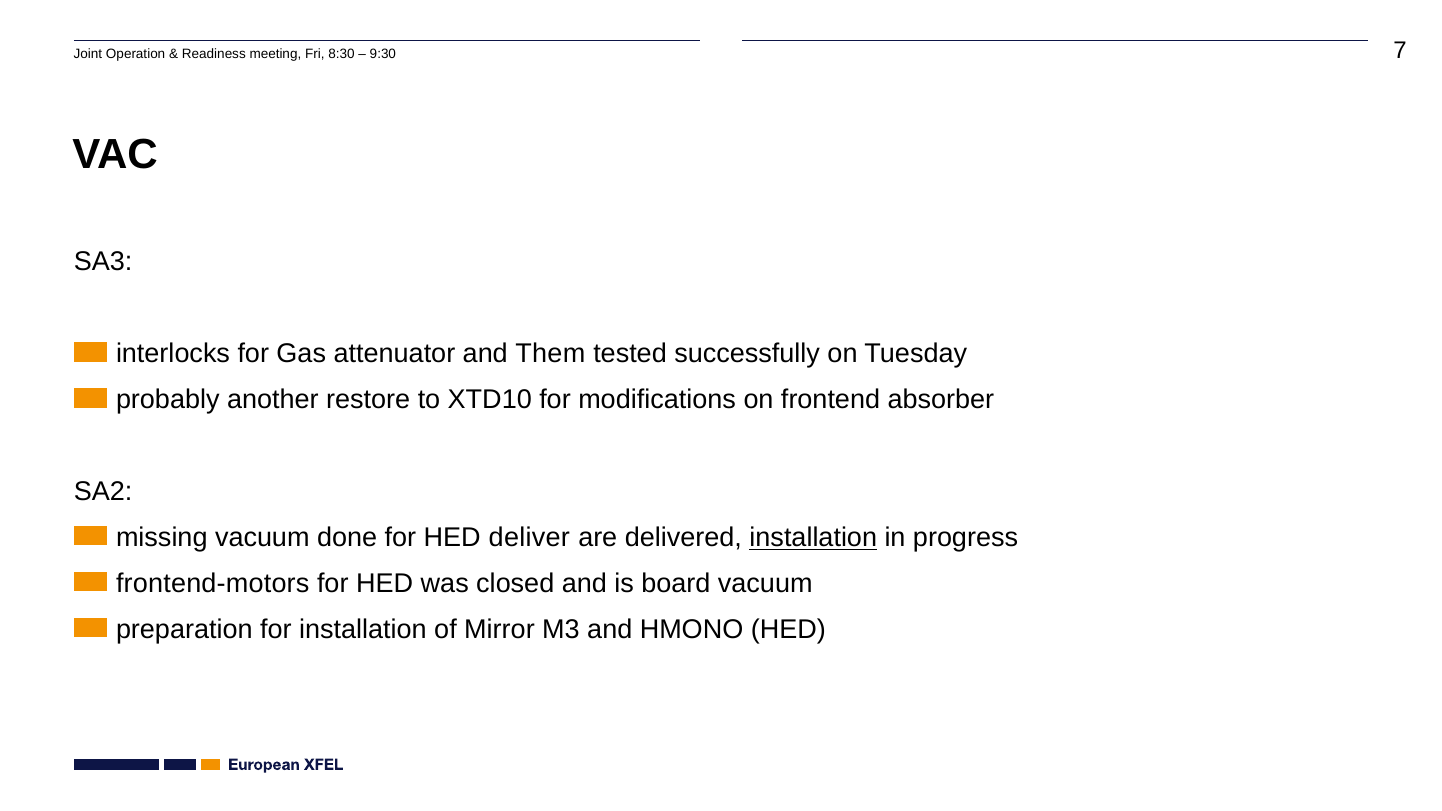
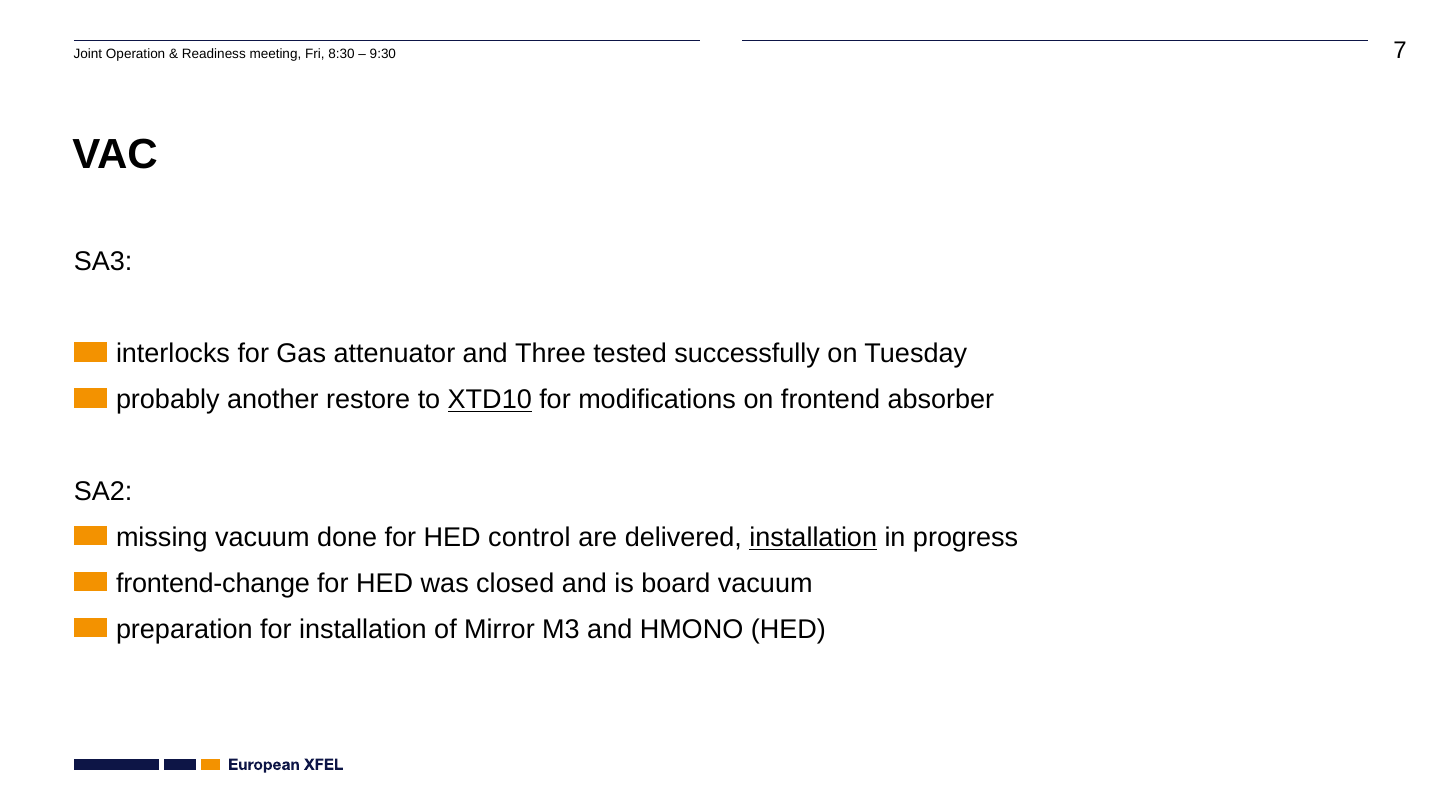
Them: Them -> Three (551, 354)
XTD10 underline: none -> present (490, 400)
deliver: deliver -> control (529, 538)
frontend-motors: frontend-motors -> frontend-change (213, 584)
